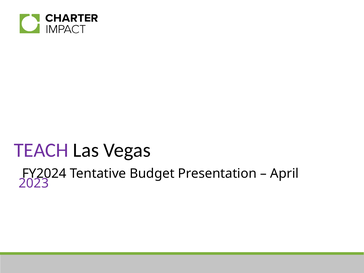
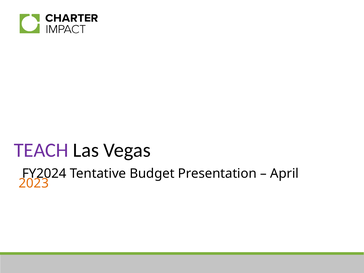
2023 colour: purple -> orange (34, 183)
